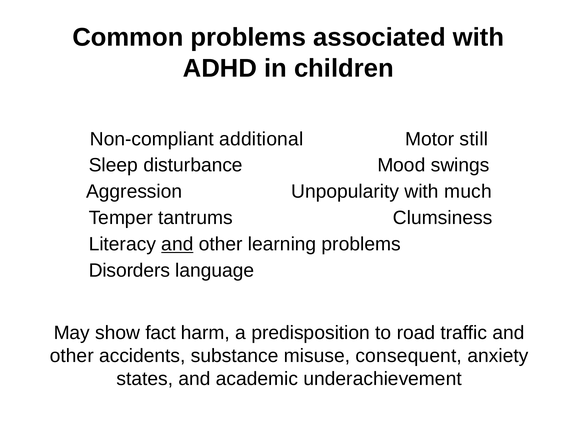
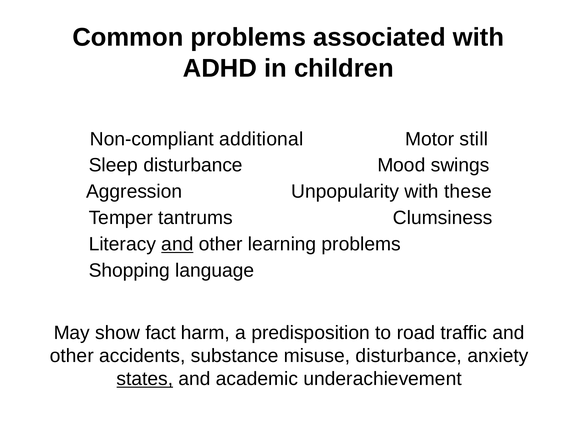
much: much -> these (468, 191)
Disorders: Disorders -> Shopping (129, 270)
misuse consequent: consequent -> disturbance (409, 356)
states underline: none -> present (145, 379)
